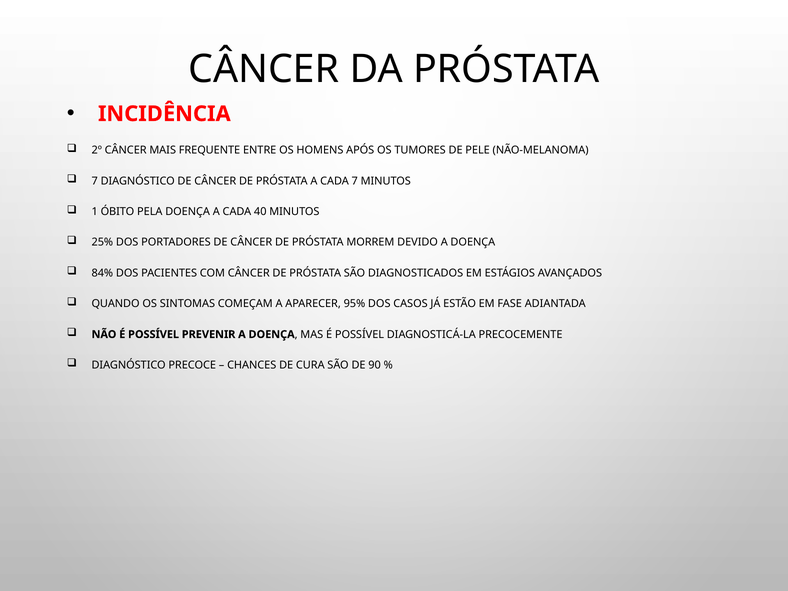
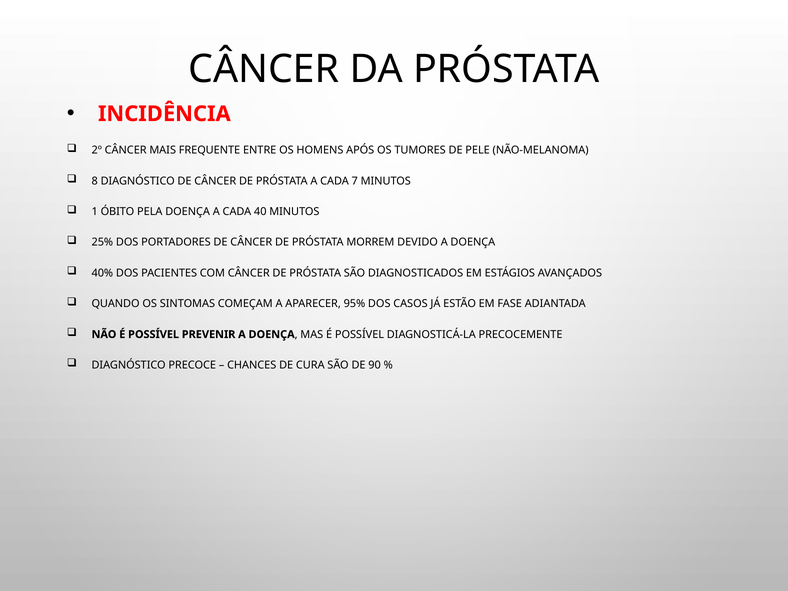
7: 7 -> 8 (95, 181)
84%: 84% -> 40% (102, 273)
